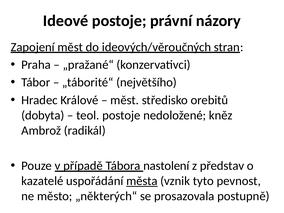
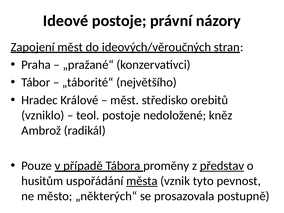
dobyta: dobyta -> vzniklo (43, 115)
nastolení: nastolení -> proměny (166, 166)
představ underline: none -> present (222, 166)
kazatelé: kazatelé -> husitům (42, 181)
